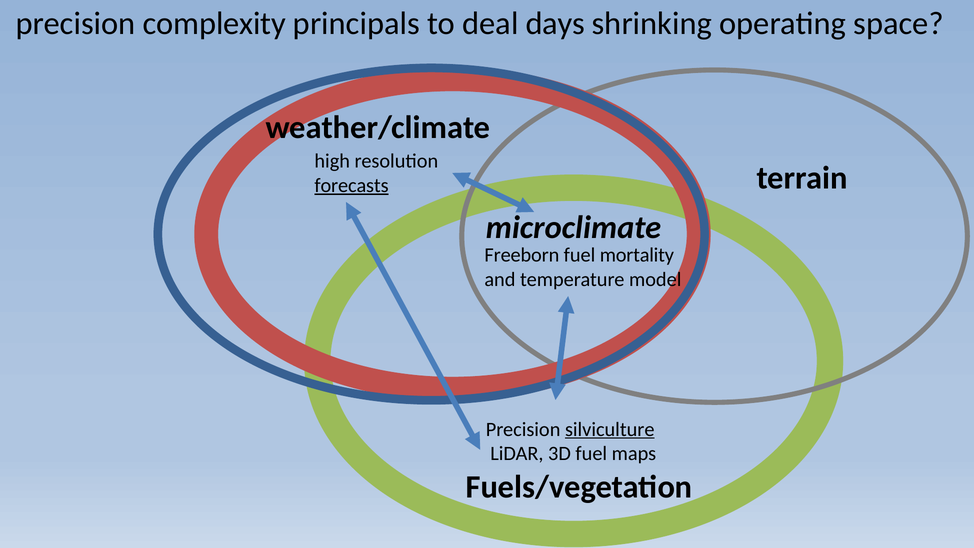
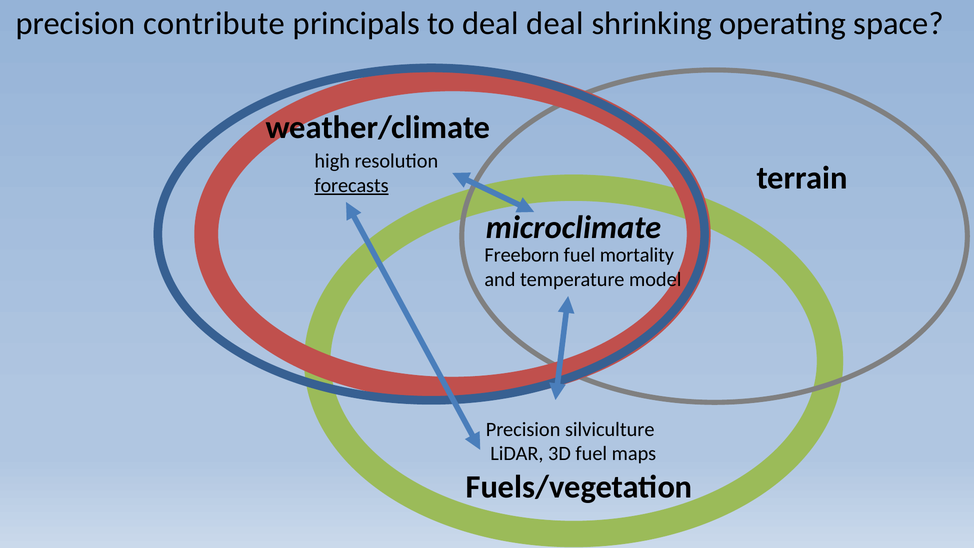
complexity: complexity -> contribute (214, 23)
deal days: days -> deal (555, 23)
silviculture underline: present -> none (610, 429)
